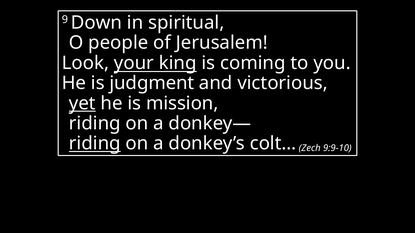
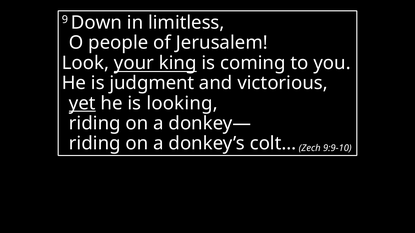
spiritual: spiritual -> limitless (186, 23)
mission: mission -> looking (182, 103)
riding underline: present -> none (95, 144)
